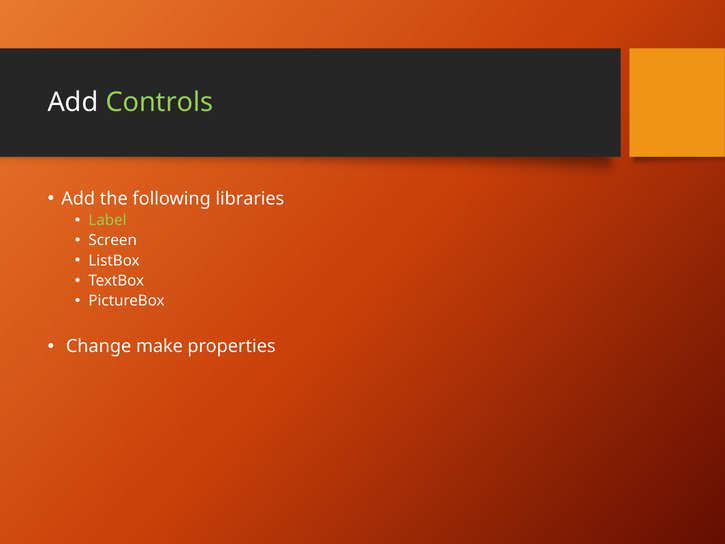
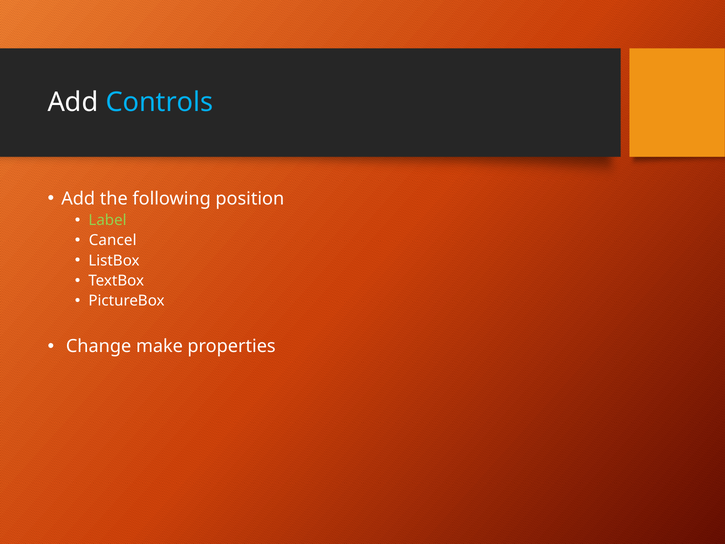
Controls colour: light green -> light blue (159, 102)
libraries: libraries -> position (250, 199)
Screen: Screen -> Cancel (113, 240)
